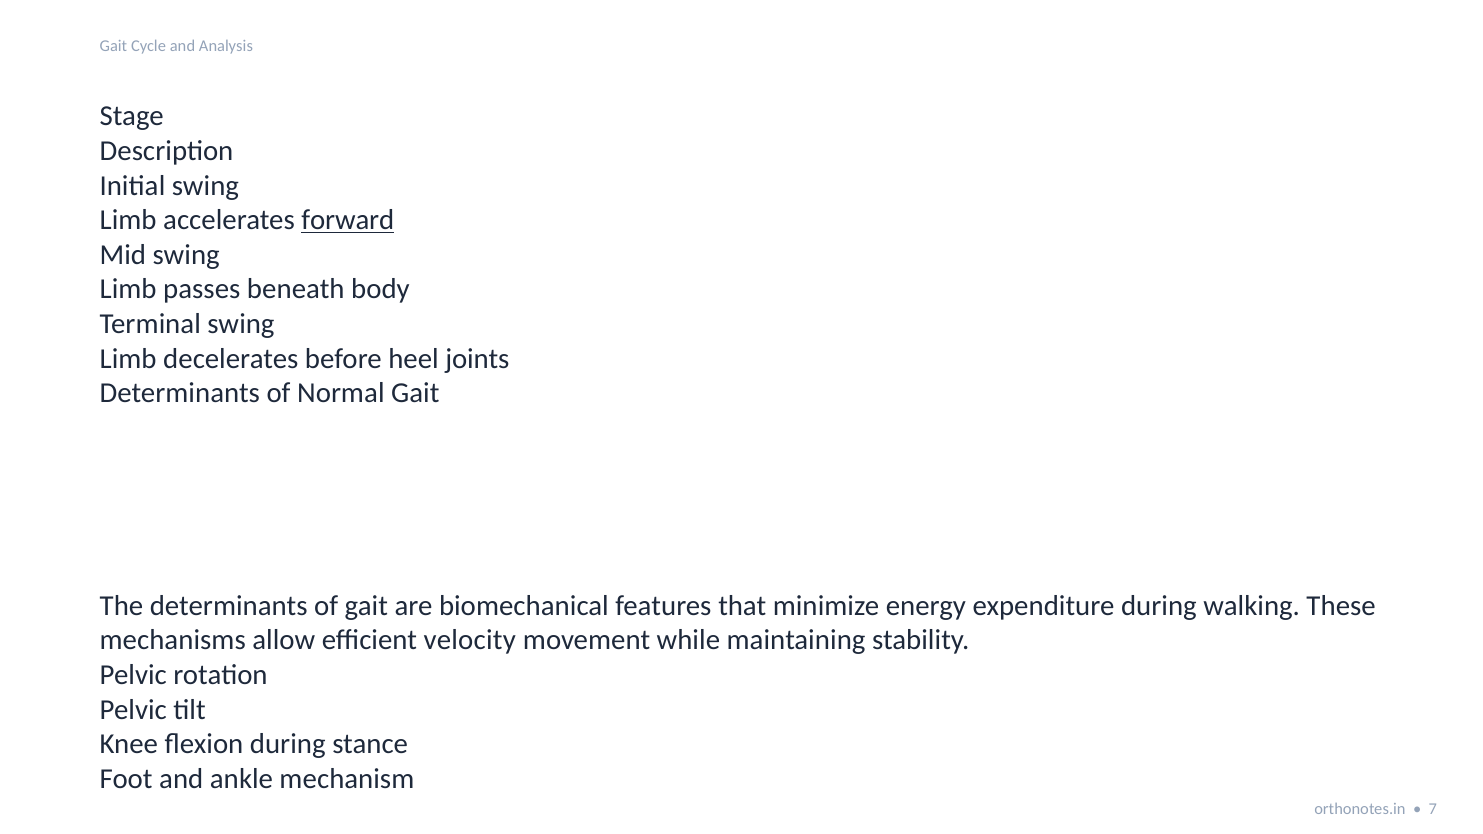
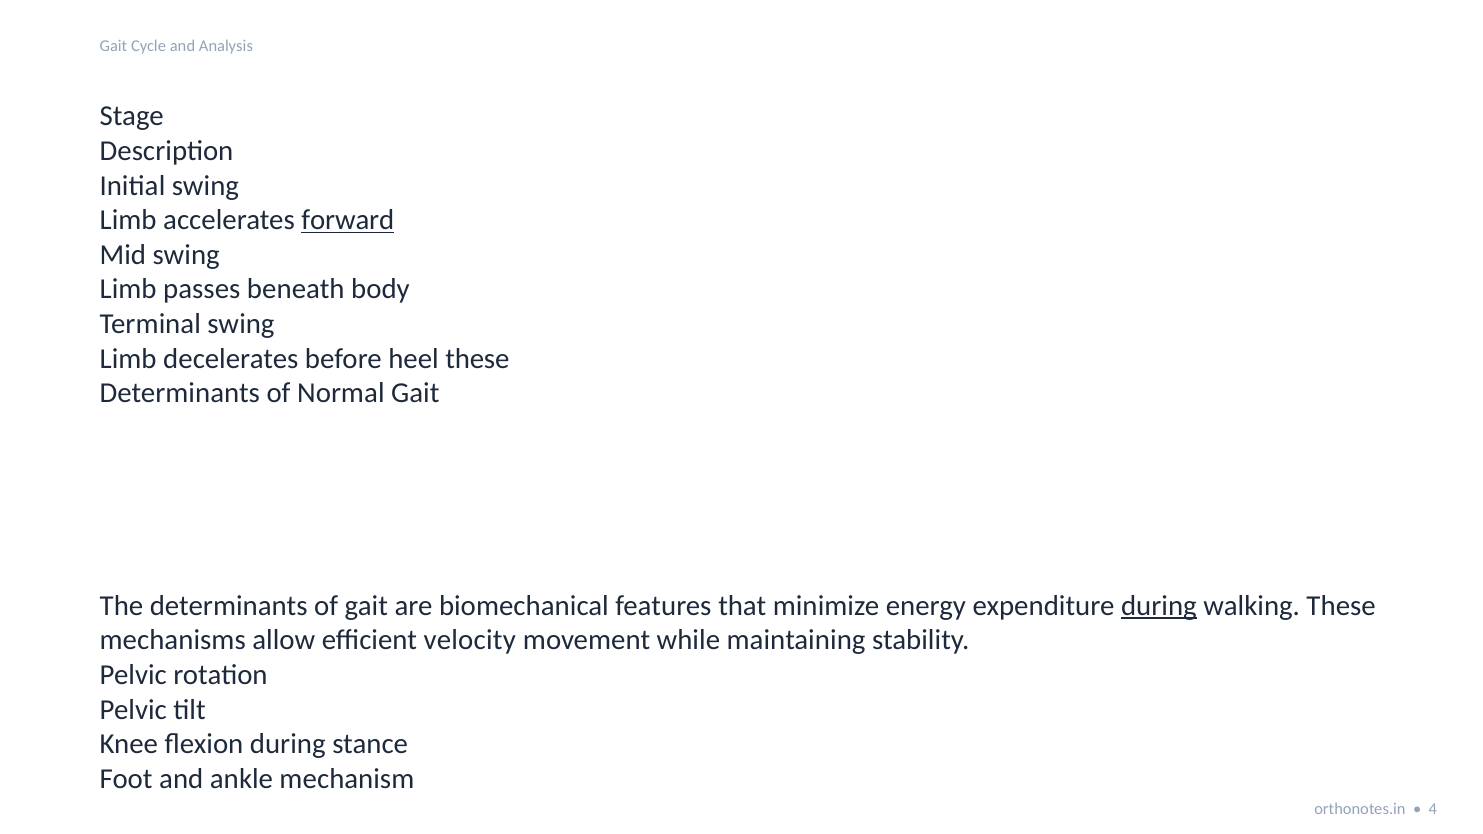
heel joints: joints -> these (477, 359)
during underline: none -> present (1159, 606)
7: 7 -> 4 (1433, 809)
